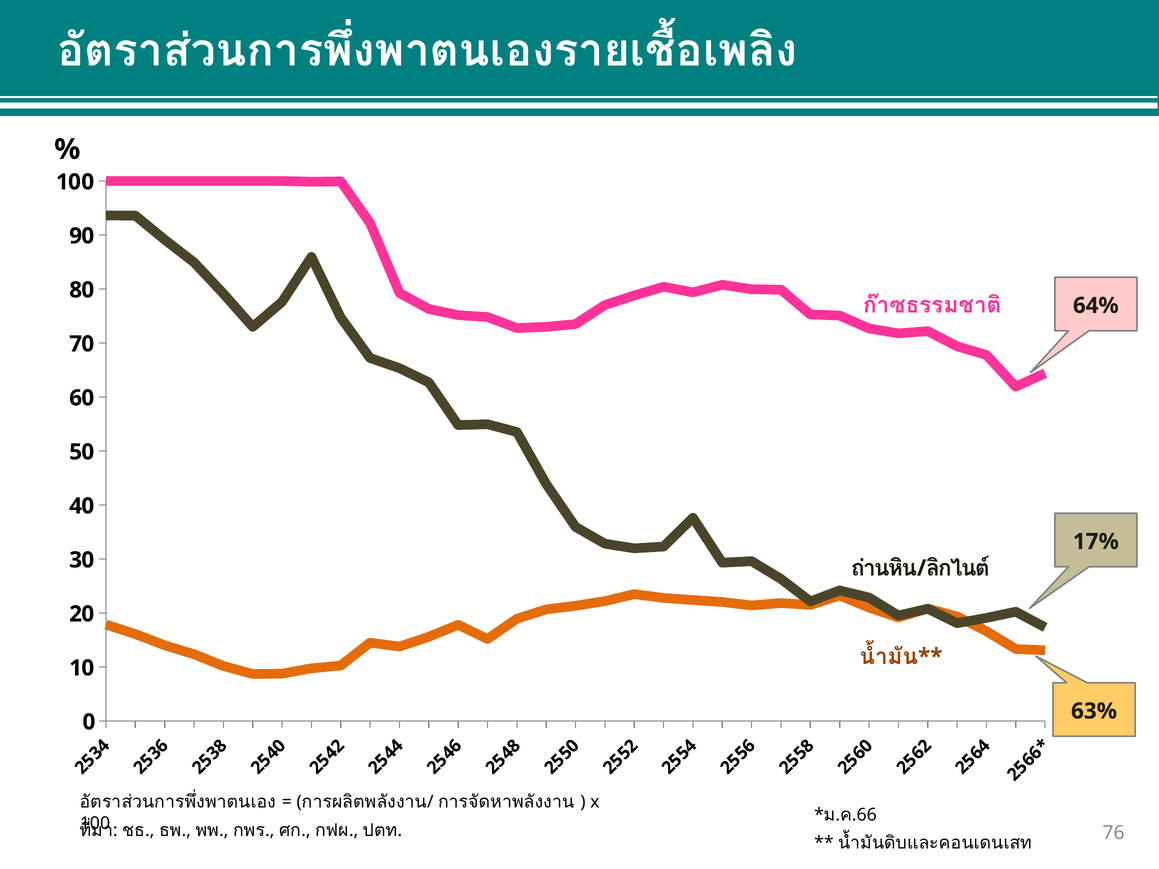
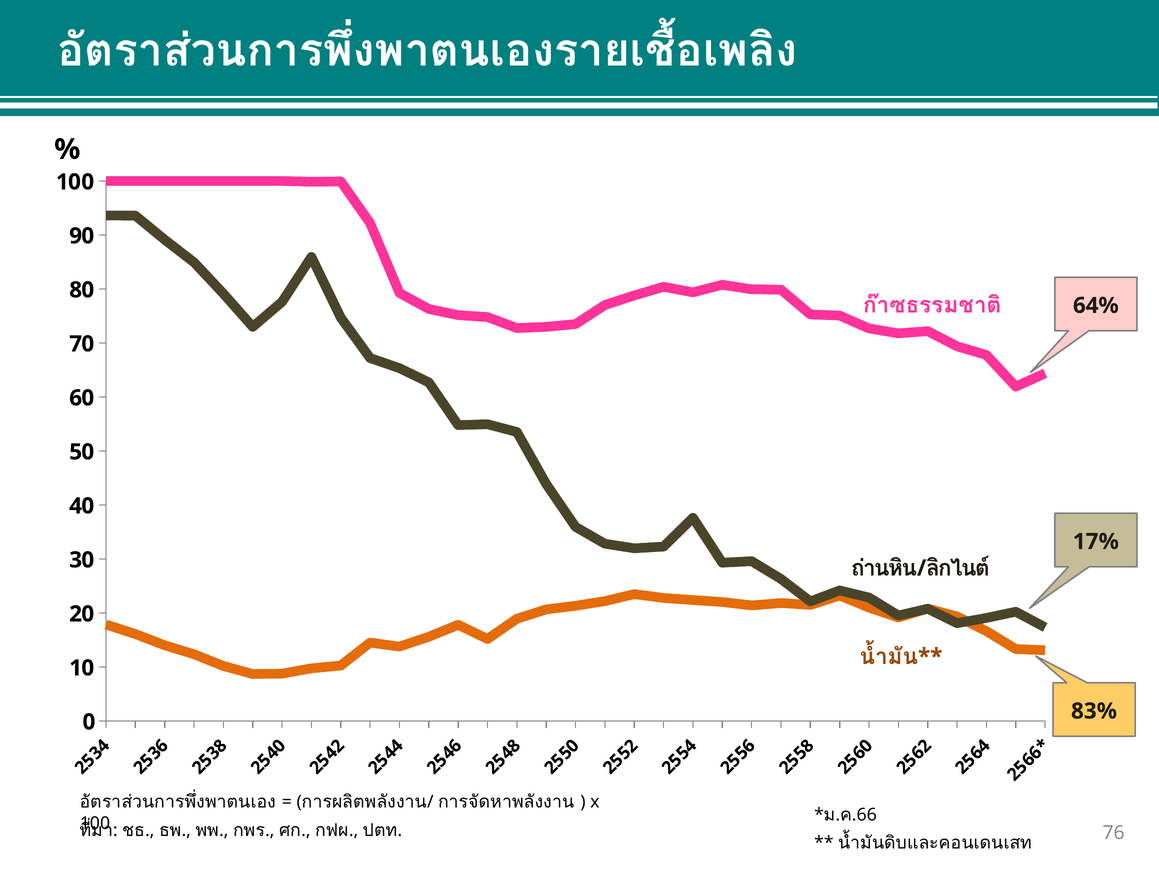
63%: 63% -> 83% (1094, 711)
